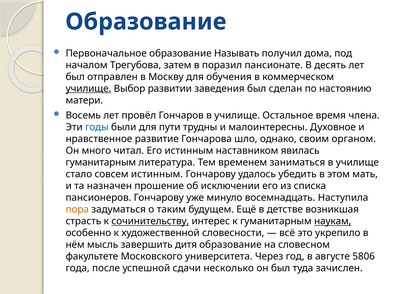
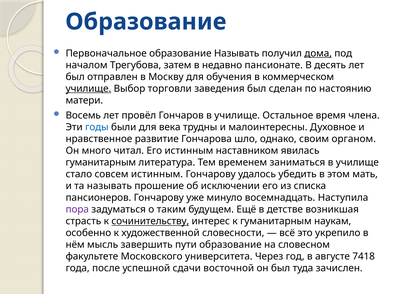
дома underline: none -> present (318, 53)
поразил: поразил -> недавно (222, 65)
развитии: развитии -> торговли (170, 89)
пути: пути -> века (170, 127)
та назначен: назначен -> называть (109, 186)
пора colour: orange -> purple (77, 210)
наукам underline: present -> none (333, 222)
дитя: дитя -> пути (186, 245)
5806: 5806 -> 7418 (364, 257)
несколько: несколько -> восточной (229, 269)
